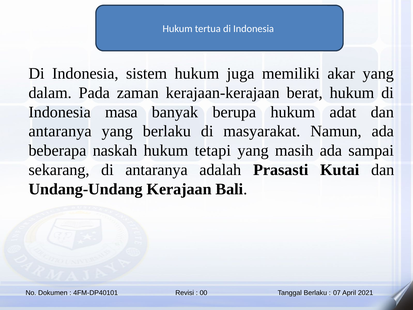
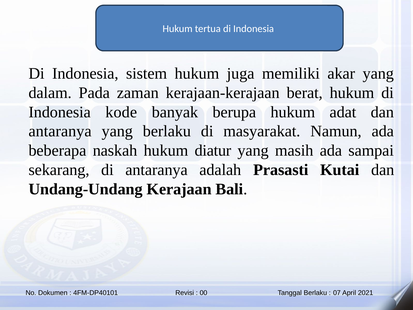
masa: masa -> kode (121, 112)
tetapi: tetapi -> diatur (213, 151)
